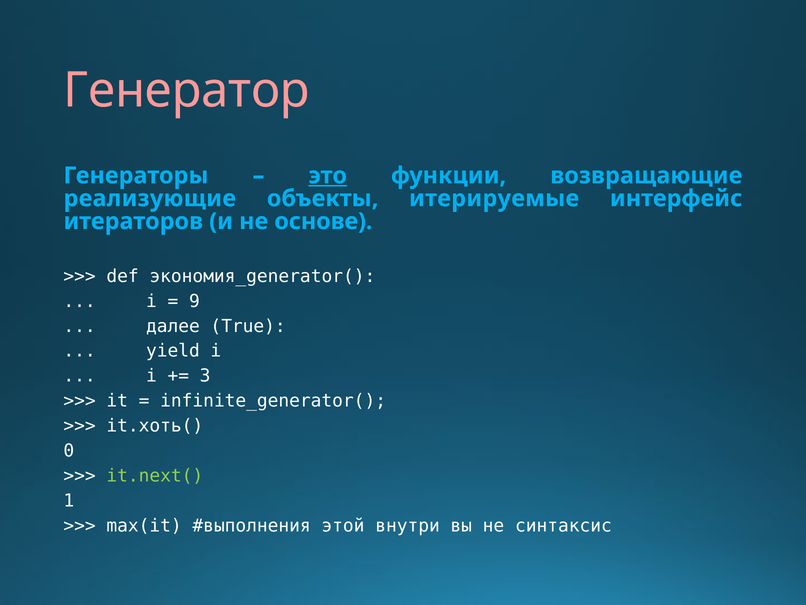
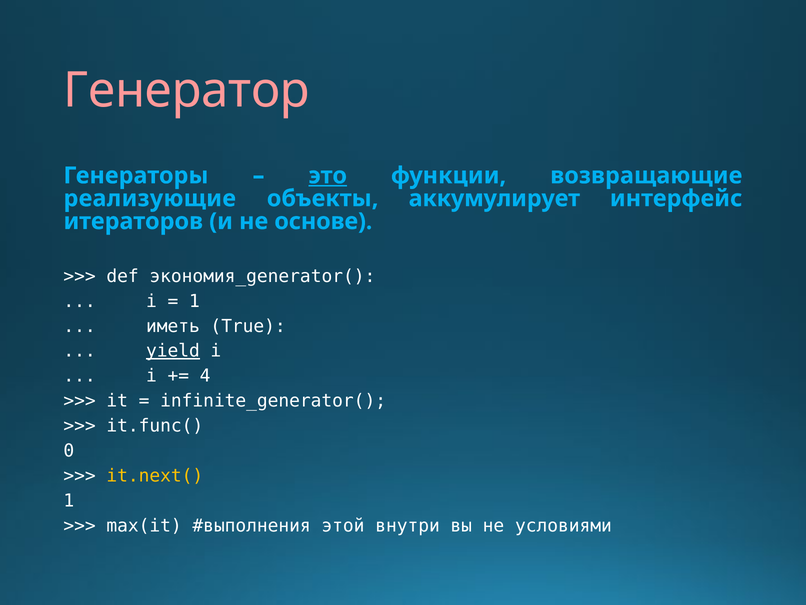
итерируемые: итерируемые -> аккумулирует (494, 198)
9: 9 -> 1 (194, 301)
далее: далее -> иметь (173, 326)
yield underline: none -> present (173, 351)
3: 3 -> 4 (205, 376)
it.хоть(: it.хоть( -> it.func( (155, 426)
it.next( colour: light green -> yellow (155, 475)
синтаксис: синтаксис -> условиями (563, 525)
